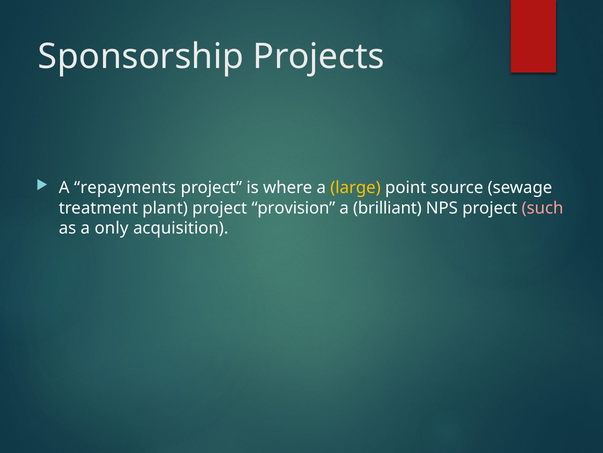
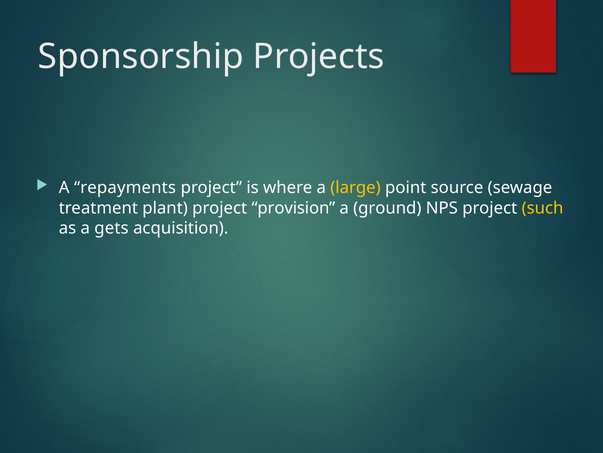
brilliant: brilliant -> ground (387, 208)
such colour: pink -> yellow (543, 208)
only: only -> gets (112, 228)
